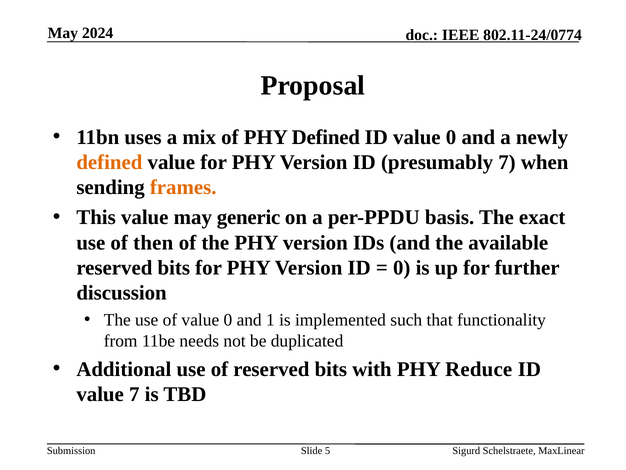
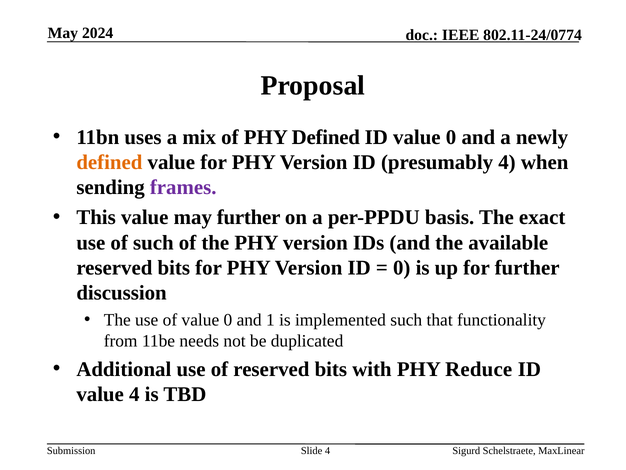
presumably 7: 7 -> 4 (507, 162)
frames colour: orange -> purple (183, 187)
may generic: generic -> further (249, 217)
of then: then -> such (153, 242)
value 7: 7 -> 4 (134, 394)
Slide 5: 5 -> 4 (328, 450)
